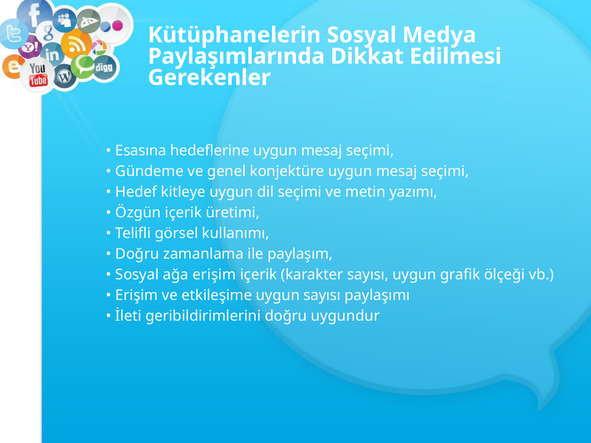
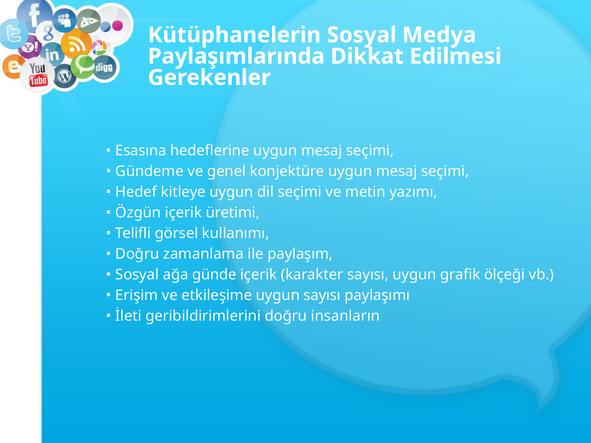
ağa erişim: erişim -> günde (214, 275)
uygundur: uygundur -> insanların (345, 316)
